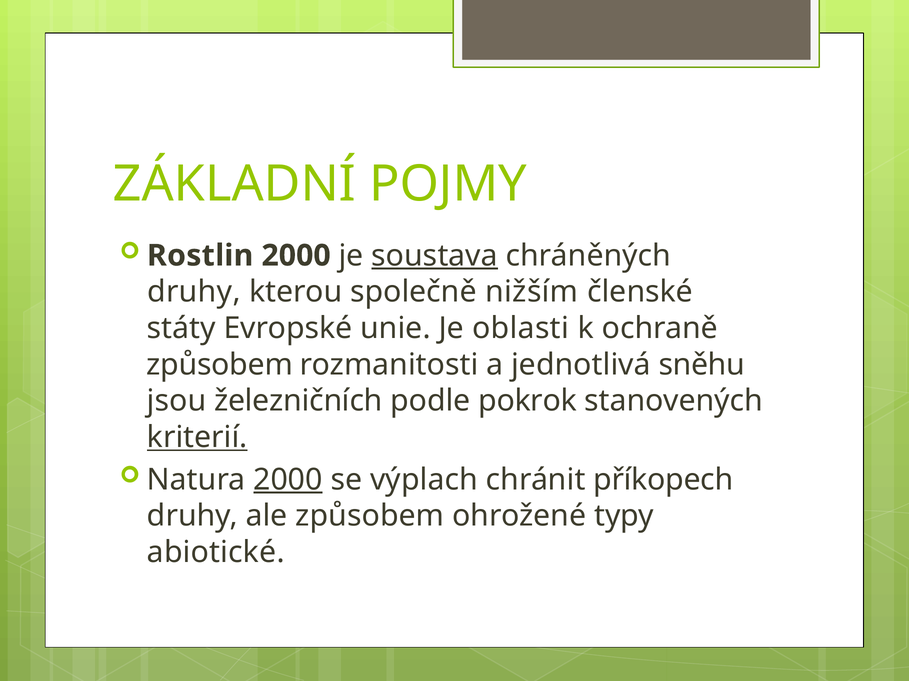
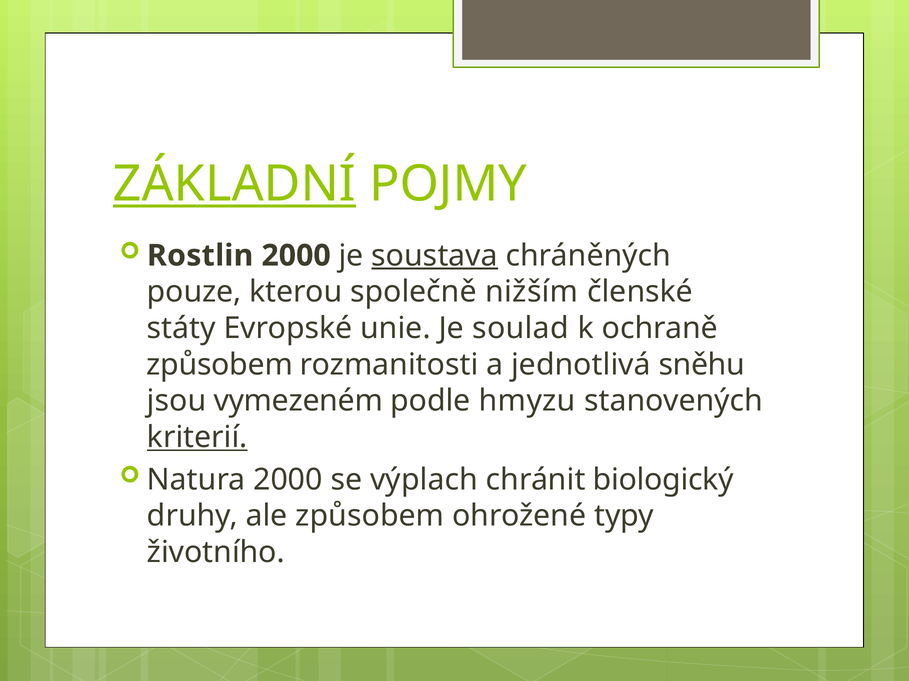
ZÁKLADNÍ underline: none -> present (234, 184)
druhy: druhy -> pouze (194, 292)
oblasti: oblasti -> soulad (521, 329)
železničních: železničních -> vymezeném (298, 401)
pokrok: pokrok -> hmyzu (527, 401)
2000 underline: present -> none (288, 480)
příkopech: příkopech -> biologický (663, 480)
abiotické: abiotické -> životního (216, 553)
